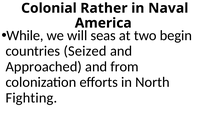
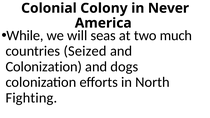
Rather: Rather -> Colony (104, 8)
Naval: Naval -> Never (168, 8)
begin: begin -> much (176, 36)
Approached: Approached -> Colonization (44, 67)
from: from -> dogs (124, 67)
